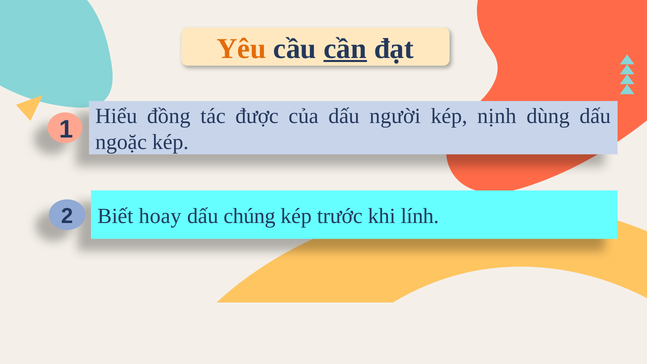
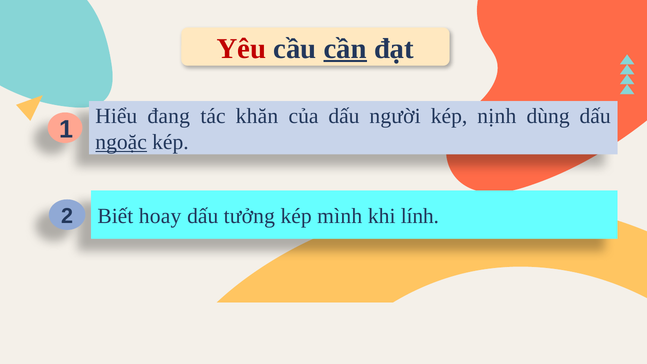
Yêu colour: orange -> red (241, 49)
đồng: đồng -> đang (169, 116)
được: được -> khăn (257, 116)
ngoặc underline: none -> present (121, 142)
chúng: chúng -> tưởng (249, 216)
trước: trước -> mình (340, 216)
